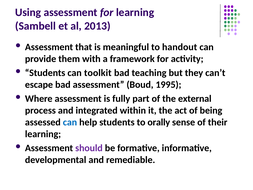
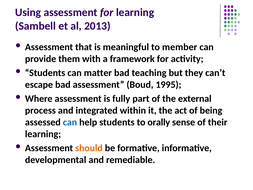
handout: handout -> member (180, 47)
toolkit: toolkit -> matter (98, 73)
should colour: purple -> orange (89, 148)
